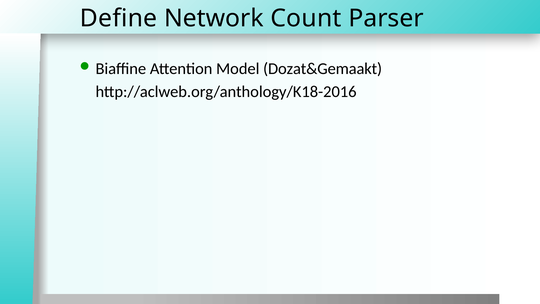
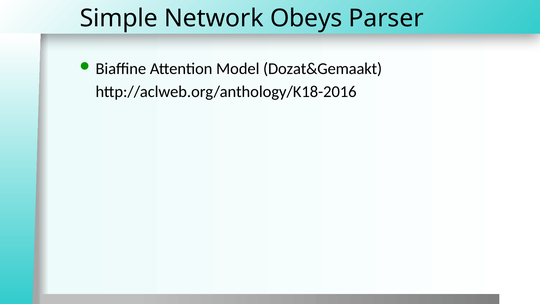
Define: Define -> Simple (119, 18)
Count: Count -> Obeys (306, 18)
